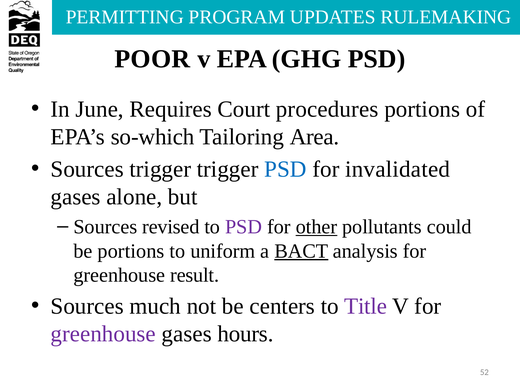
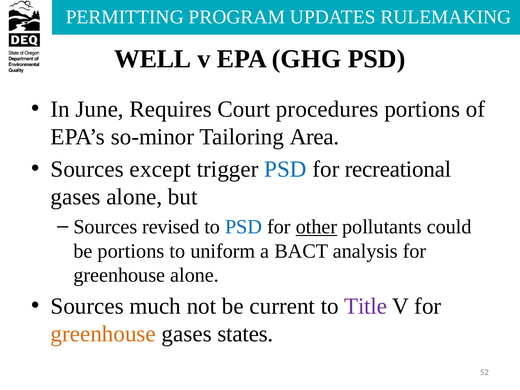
POOR: POOR -> WELL (153, 59)
so-which: so-which -> so-minor (152, 137)
Sources trigger: trigger -> except (160, 169)
invalidated: invalidated -> recreational (398, 169)
PSD colour: purple -> blue (244, 227)
BACT underline: present -> none (301, 251)
greenhouse result: result -> alone (195, 275)
centers: centers -> current (282, 306)
greenhouse colour: purple -> orange (103, 334)
hours: hours -> states (245, 334)
